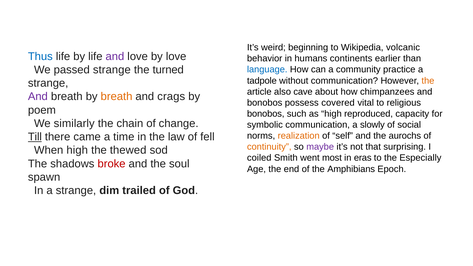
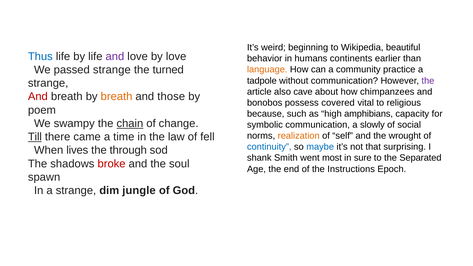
volcanic: volcanic -> beautiful (403, 48)
language colour: blue -> orange (267, 70)
the colour: orange -> purple (428, 81)
And colour: purple -> red (38, 97)
crags: crags -> those (171, 97)
bonobos: bonobos -> because (266, 114)
reproduced: reproduced -> amphibians (369, 114)
similarly: similarly -> swampy (74, 123)
chain underline: none -> present (130, 123)
aurochs: aurochs -> wrought (405, 136)
continuity colour: orange -> blue (269, 147)
maybe colour: purple -> blue (320, 147)
When high: high -> lives (77, 150)
thewed: thewed -> through (128, 150)
coiled: coiled -> shank (259, 158)
eras: eras -> sure (363, 158)
Especially: Especially -> Separated (420, 158)
Amphibians: Amphibians -> Instructions (351, 169)
trailed: trailed -> jungle (139, 191)
